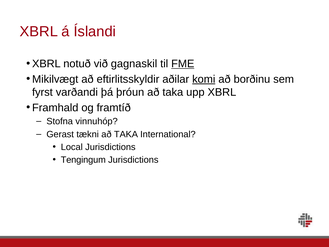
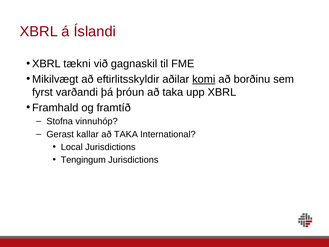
notuð: notuð -> tækni (77, 64)
FME underline: present -> none (183, 64)
tækni: tækni -> kallar (88, 134)
